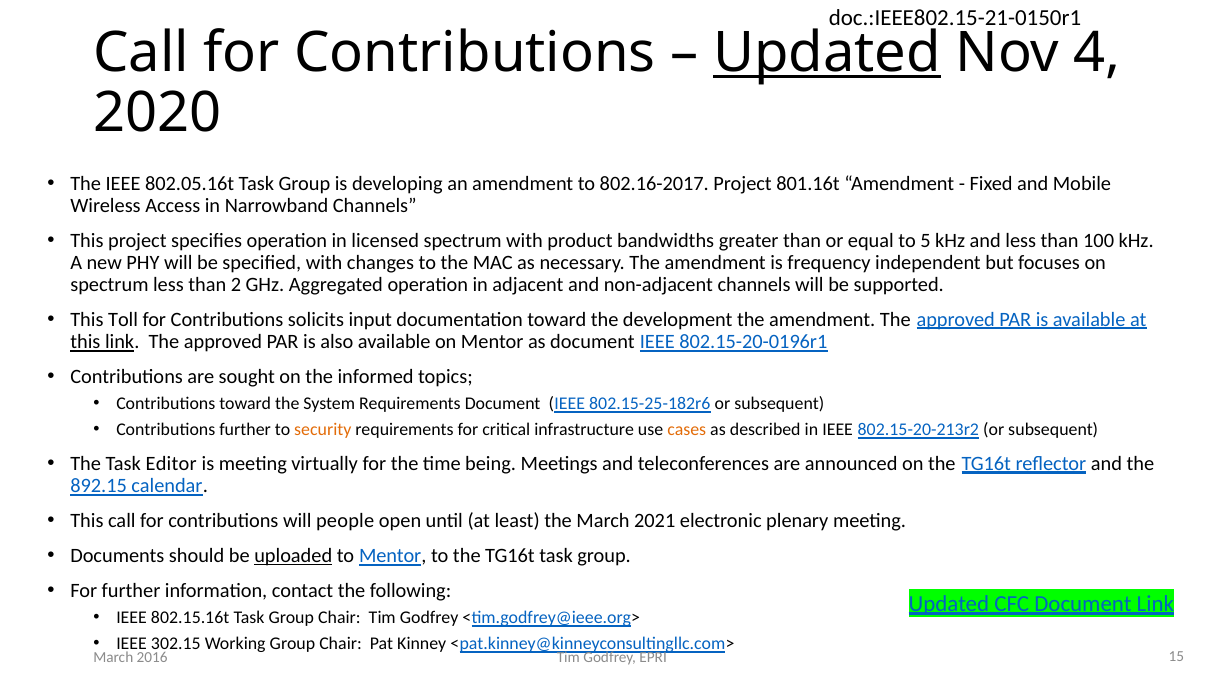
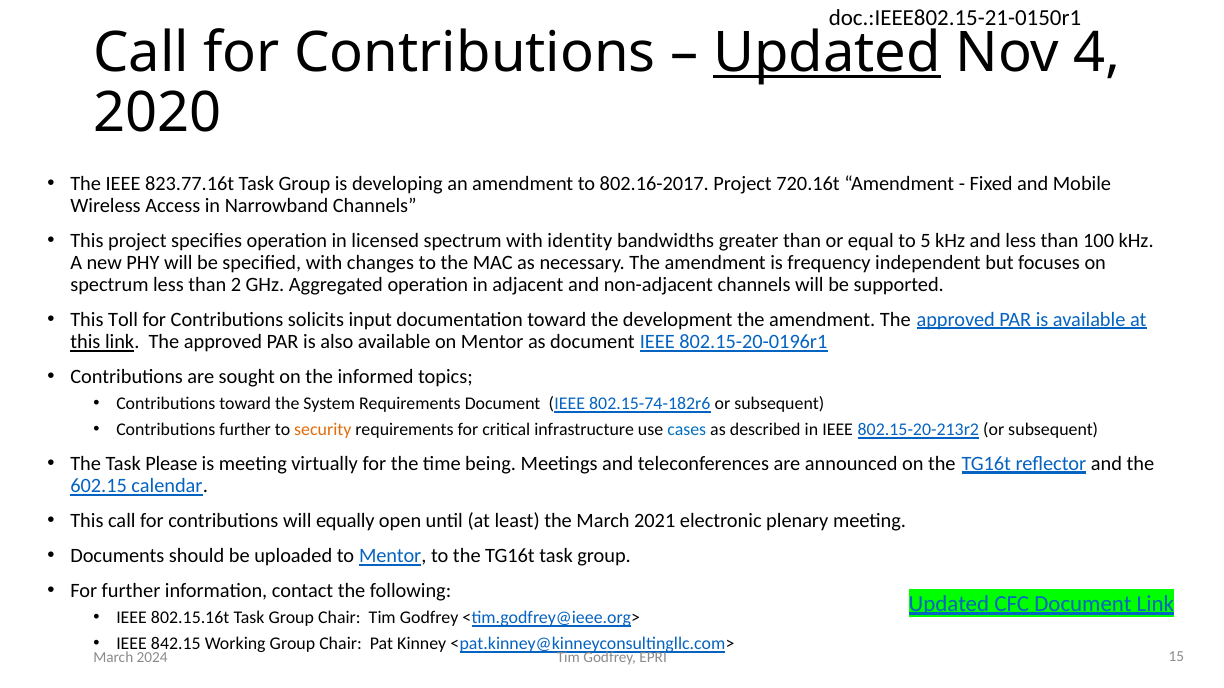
802.05.16t: 802.05.16t -> 823.77.16t (190, 184)
801.16t: 801.16t -> 720.16t (808, 184)
product: product -> identity (580, 241)
802.15-25-182r6: 802.15-25-182r6 -> 802.15-74-182r6 (650, 404)
cases colour: orange -> blue (687, 430)
Editor: Editor -> Please (171, 464)
892.15: 892.15 -> 602.15 (99, 486)
people: people -> equally (345, 521)
uploaded underline: present -> none (293, 556)
302.15: 302.15 -> 842.15 (176, 644)
2016: 2016 -> 2024 (152, 657)
